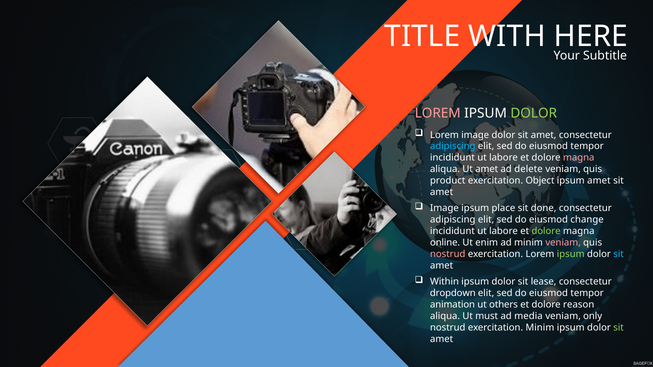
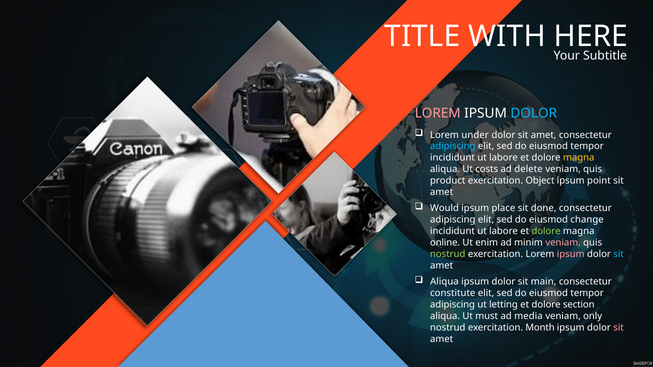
DOLOR colour: light green -> light blue (534, 113)
Lorem image: image -> under (475, 135)
magna colour: pink -> yellow (579, 158)
Ut amet: amet -> costs (487, 169)
ipsum amet: amet -> point (599, 181)
Image: Image -> Would (444, 208)
nostrud colour: pink -> light green (448, 254)
ipsum colour: light green -> pink (571, 254)
Within: Within -> Aliqua (444, 282)
lease: lease -> main (544, 282)
dropdown: dropdown -> constitute (453, 293)
animation: animation -> adipiscing (453, 305)
others: others -> letting (504, 305)
reason: reason -> section (579, 305)
exercitation Minim: Minim -> Month (540, 328)
sit colour: light green -> pink (619, 328)
